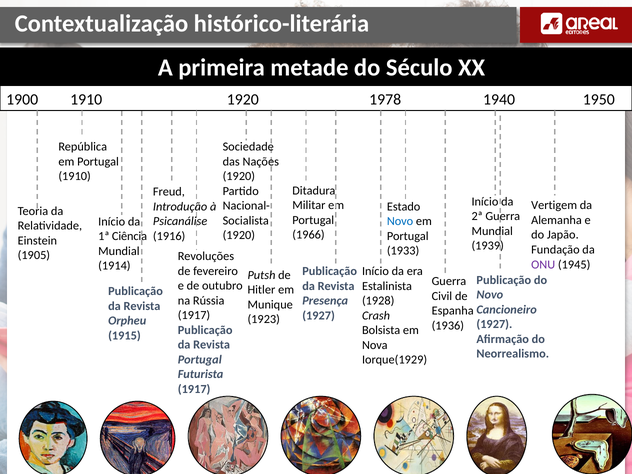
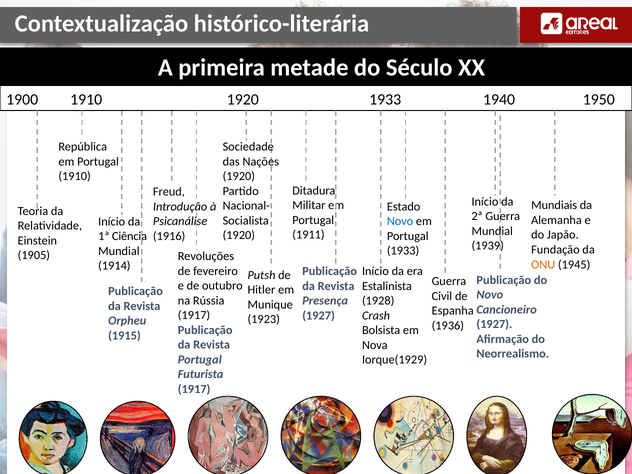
1920 1978: 1978 -> 1933 (385, 99)
Vertigem: Vertigem -> Mundiais (554, 205)
1966: 1966 -> 1911 (309, 235)
ONU colour: purple -> orange (543, 264)
